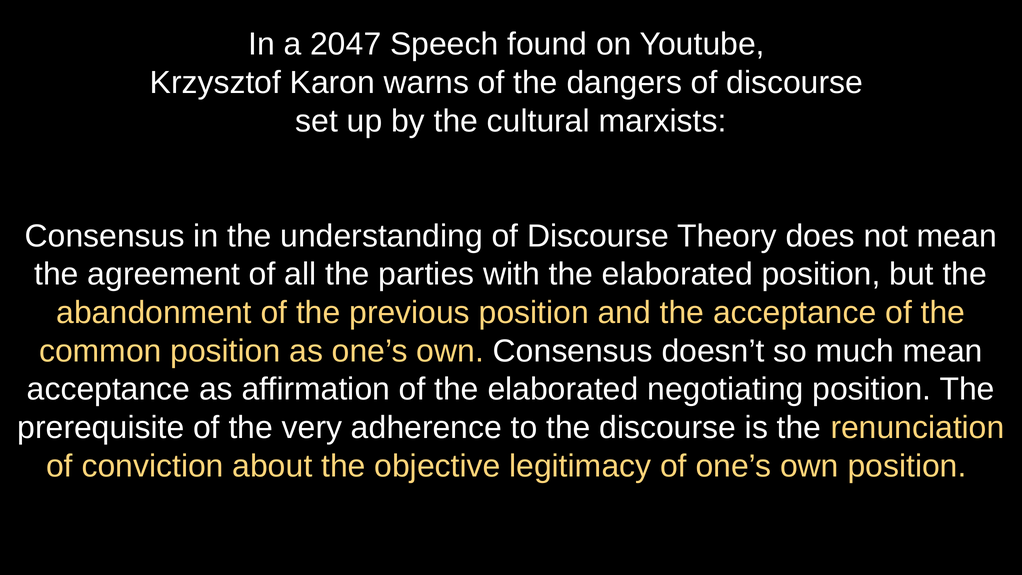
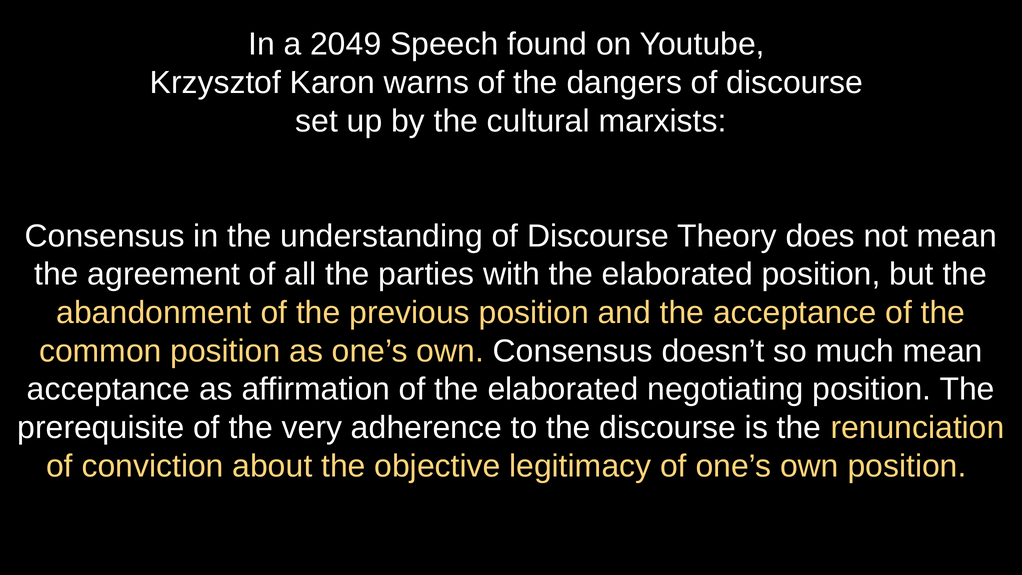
2047: 2047 -> 2049 (346, 44)
